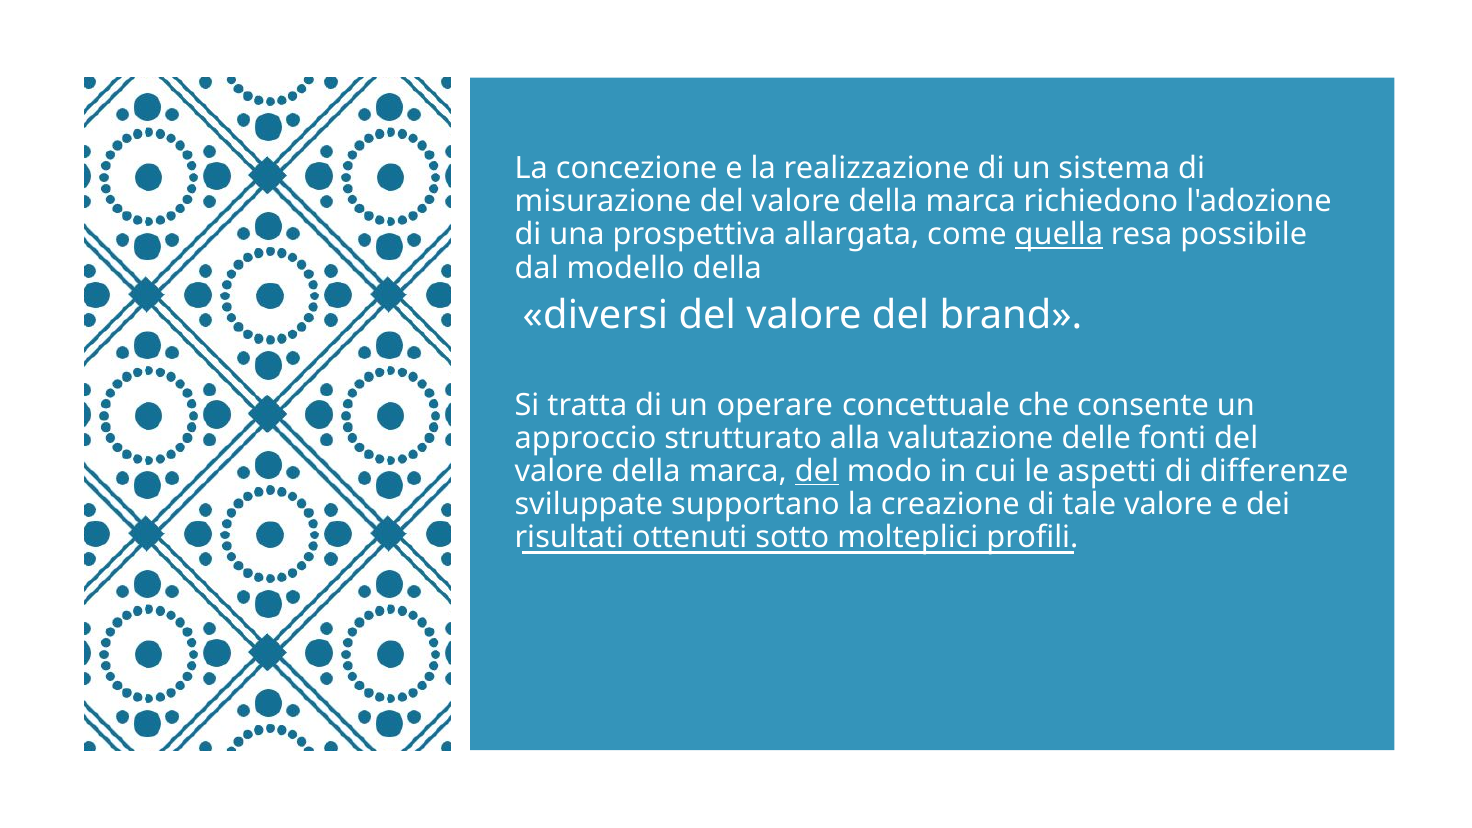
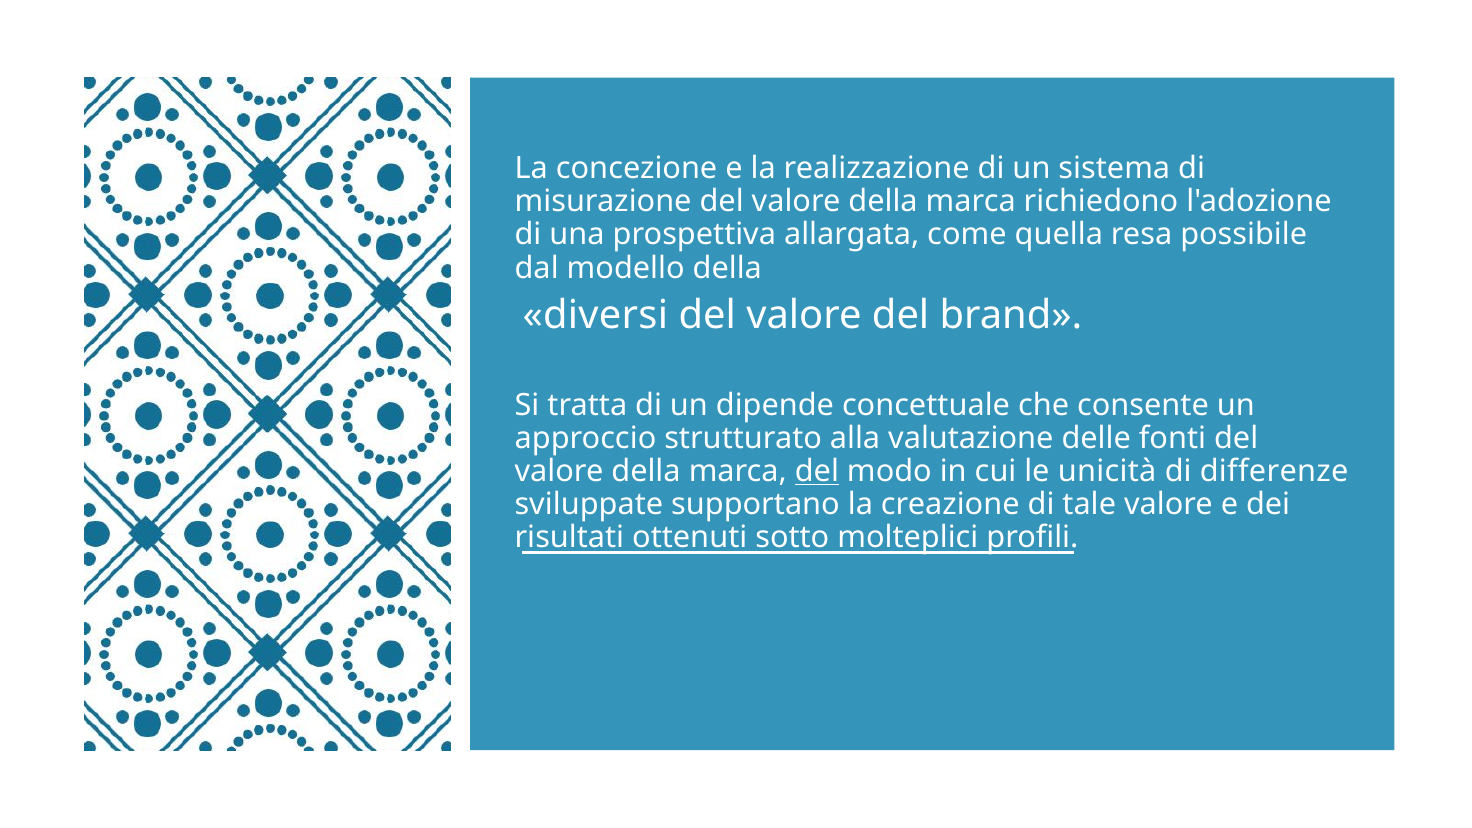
quella underline: present -> none (1059, 235)
operare: operare -> dipende (775, 405)
aspetti: aspetti -> unicità (1107, 471)
